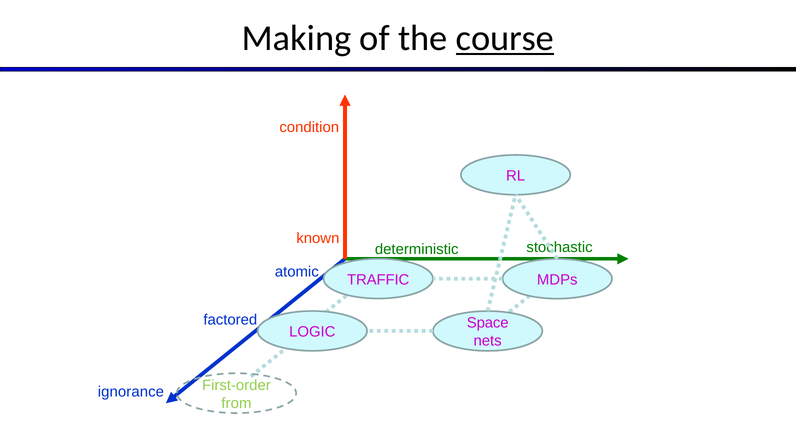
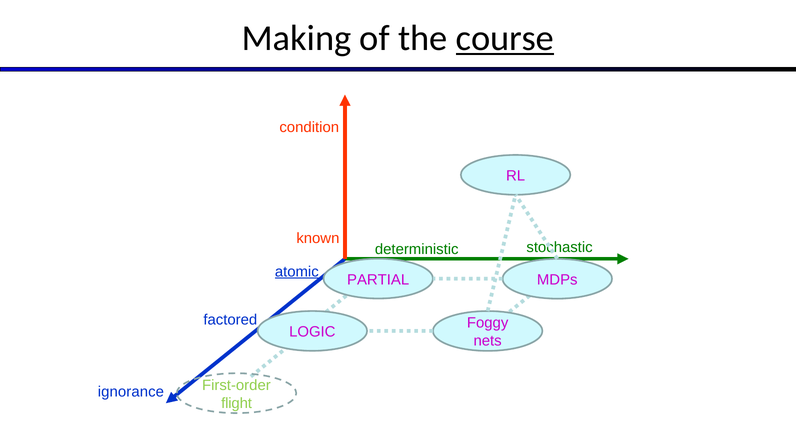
atomic underline: none -> present (297, 272)
TRAFFIC: TRAFFIC -> PARTIAL (378, 279)
Space: Space -> Foggy (488, 323)
from: from -> flight (237, 403)
